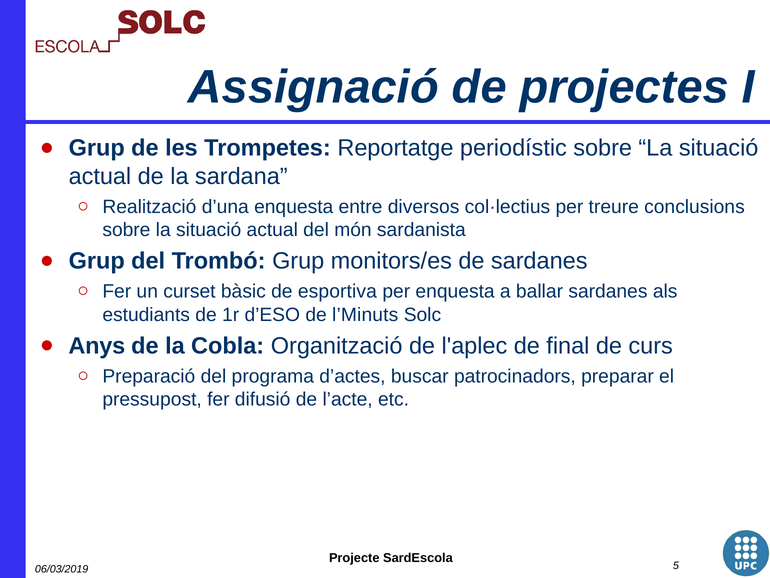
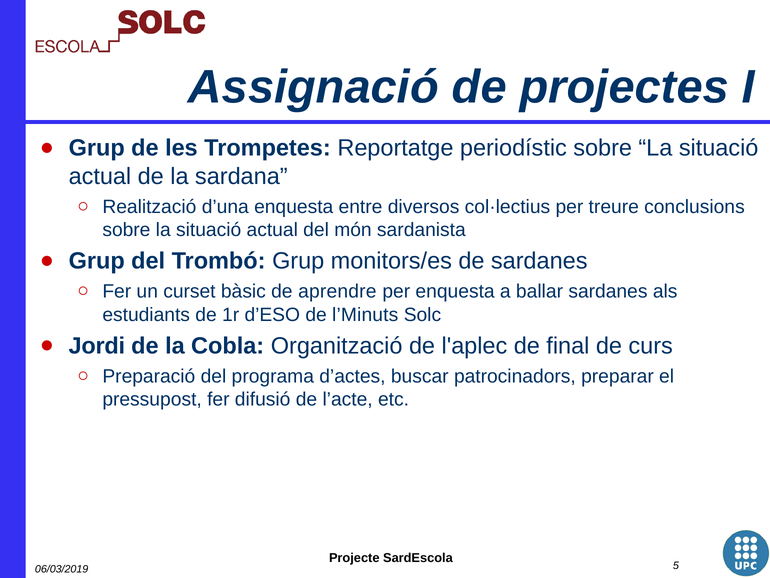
esportiva: esportiva -> aprendre (337, 291)
Anys: Anys -> Jordi (97, 346)
